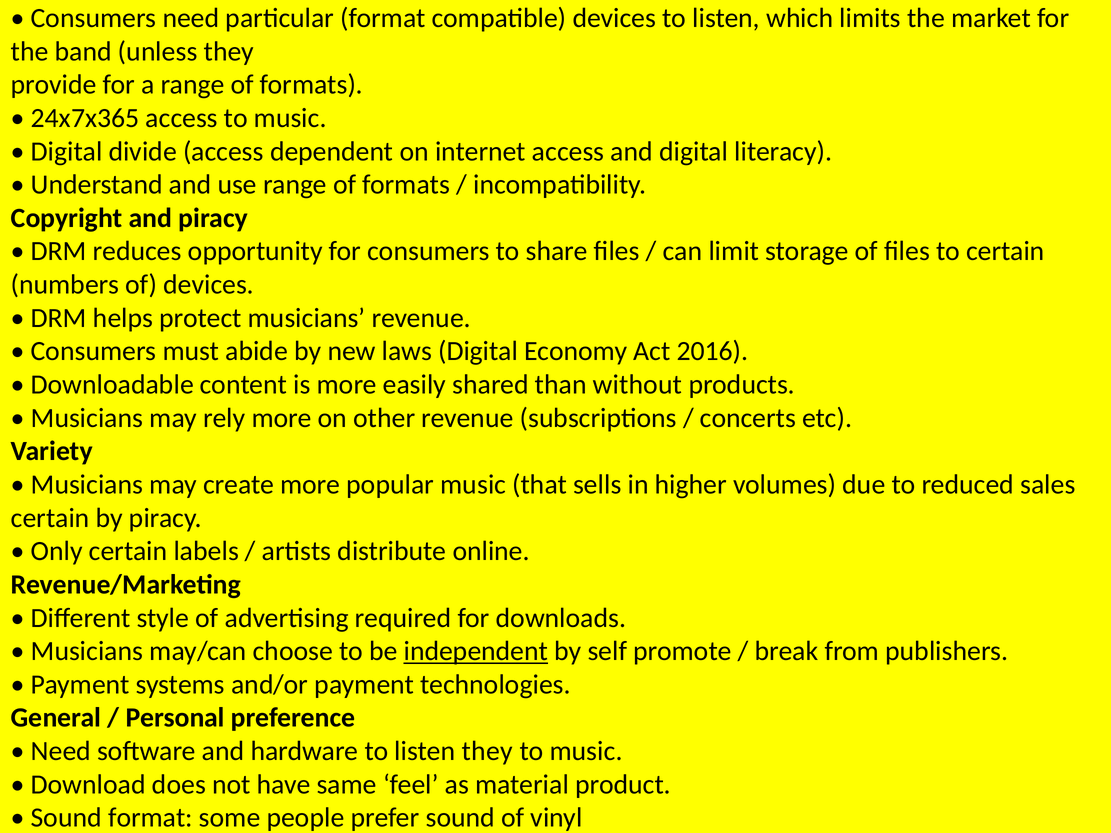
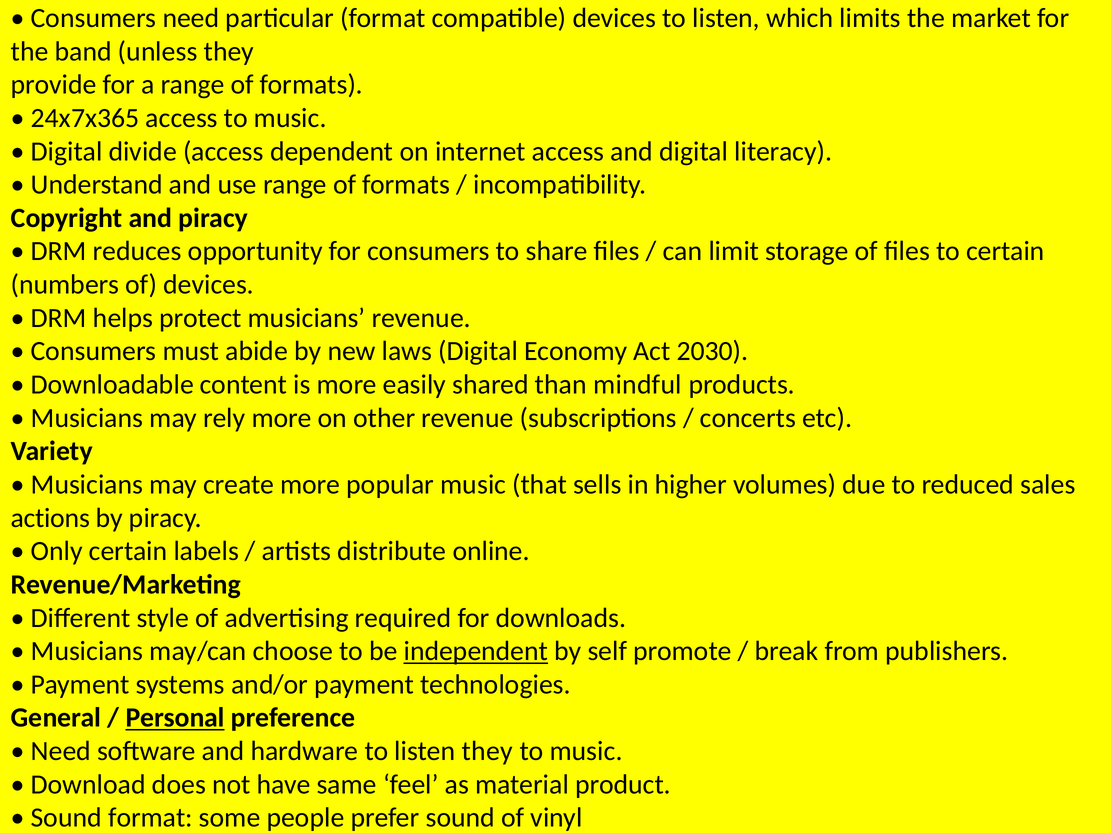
2016: 2016 -> 2030 (712, 351)
without: without -> mindful (637, 385)
certain: certain -> actions (50, 518)
Personal underline: none -> present (175, 718)
